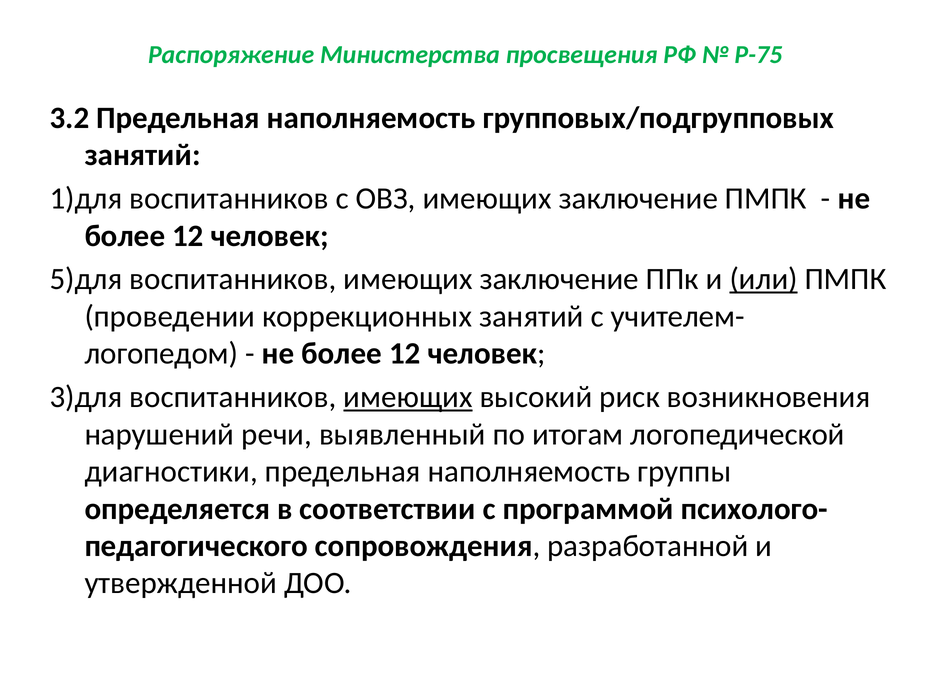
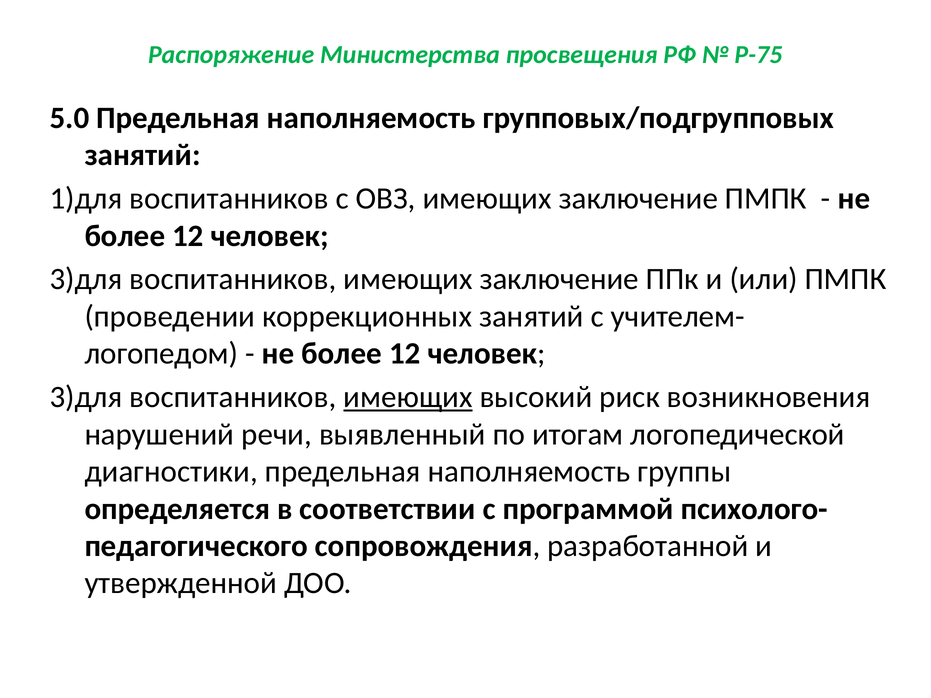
3.2: 3.2 -> 5.0 (69, 118)
5)для: 5)для -> 3)для (86, 279)
или underline: present -> none (764, 279)
